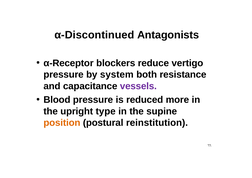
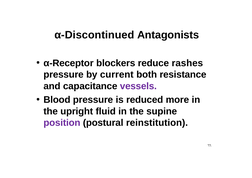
vertigo: vertigo -> rashes (187, 63)
system: system -> current (117, 75)
type: type -> fluid (106, 111)
position colour: orange -> purple (62, 123)
